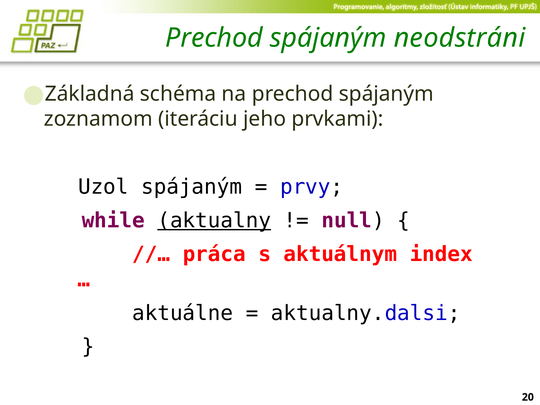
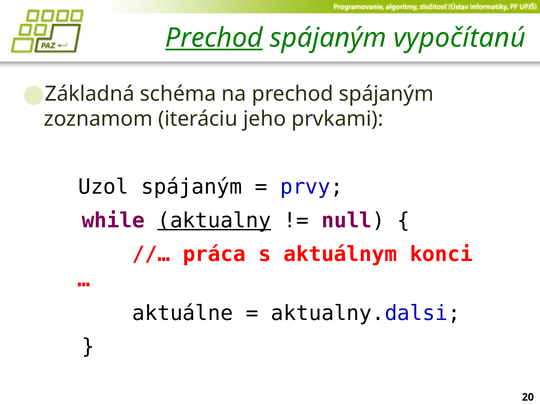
Prechod underline: none -> present (214, 38)
neodstráni: neodstráni -> vypočítanú (460, 38)
index: index -> konci (441, 254)
